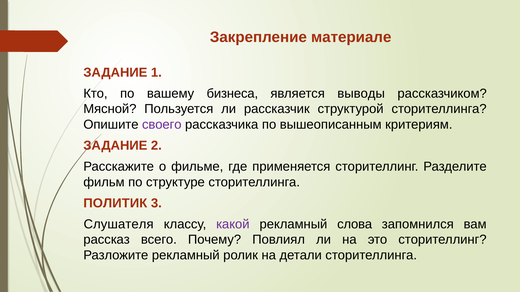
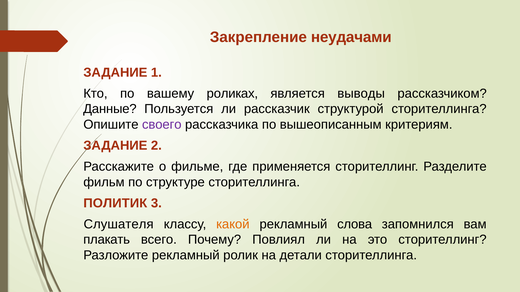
материале: материале -> неудачами (351, 37)
бизнеса: бизнеса -> роликах (232, 94)
Мясной: Мясной -> Данные (110, 109)
какой colour: purple -> orange (233, 224)
рассказ: рассказ -> плакать (107, 240)
